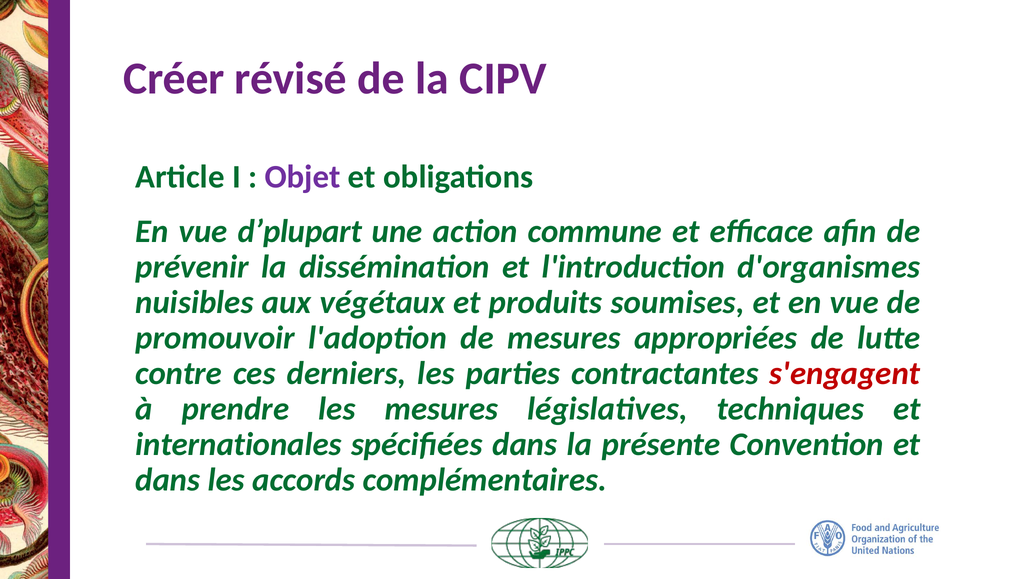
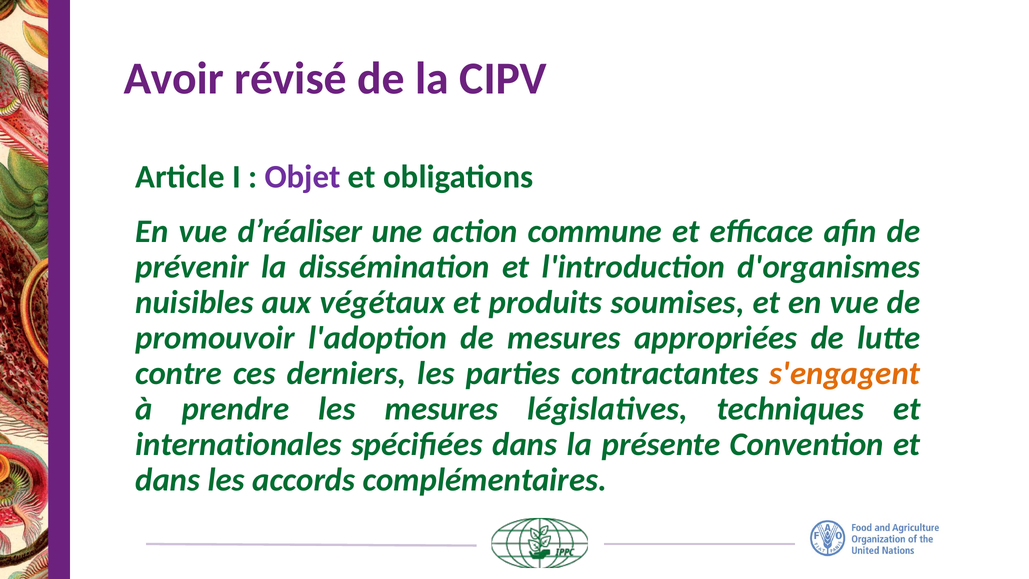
Créer: Créer -> Avoir (174, 79)
d’plupart: d’plupart -> d’réaliser (300, 232)
s'engagent colour: red -> orange (845, 374)
